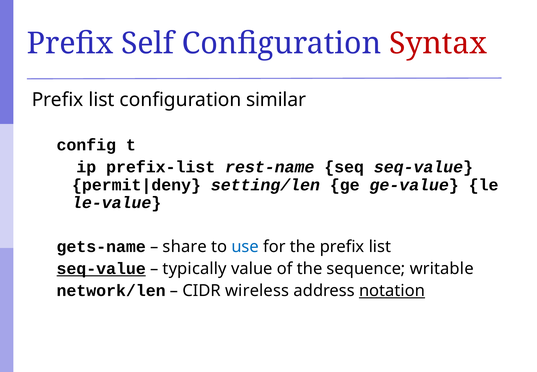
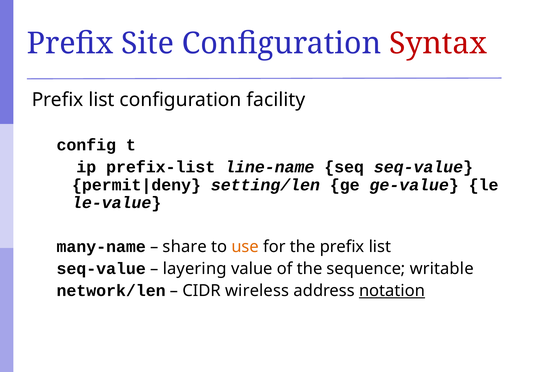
Self: Self -> Site (148, 43)
similar: similar -> facility (276, 100)
rest-name: rest-name -> line-name (270, 167)
gets-name: gets-name -> many-name (101, 247)
use colour: blue -> orange (245, 247)
seq-value underline: present -> none (101, 269)
typically: typically -> layering (195, 269)
